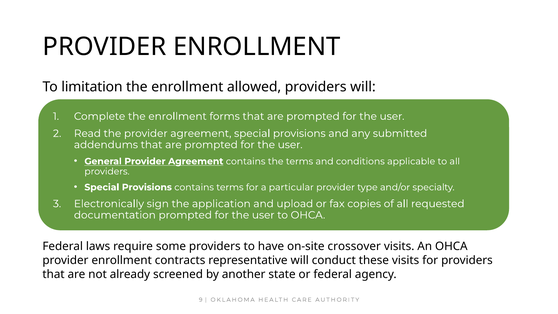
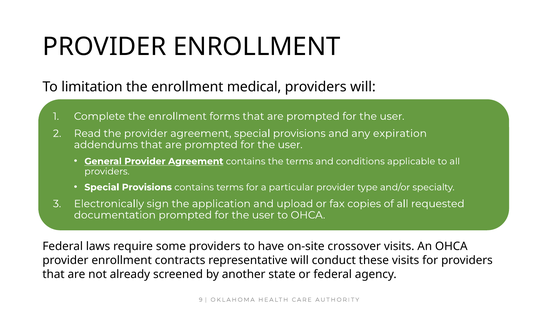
allowed: allowed -> medical (254, 87)
submitted: submitted -> expiration (400, 133)
